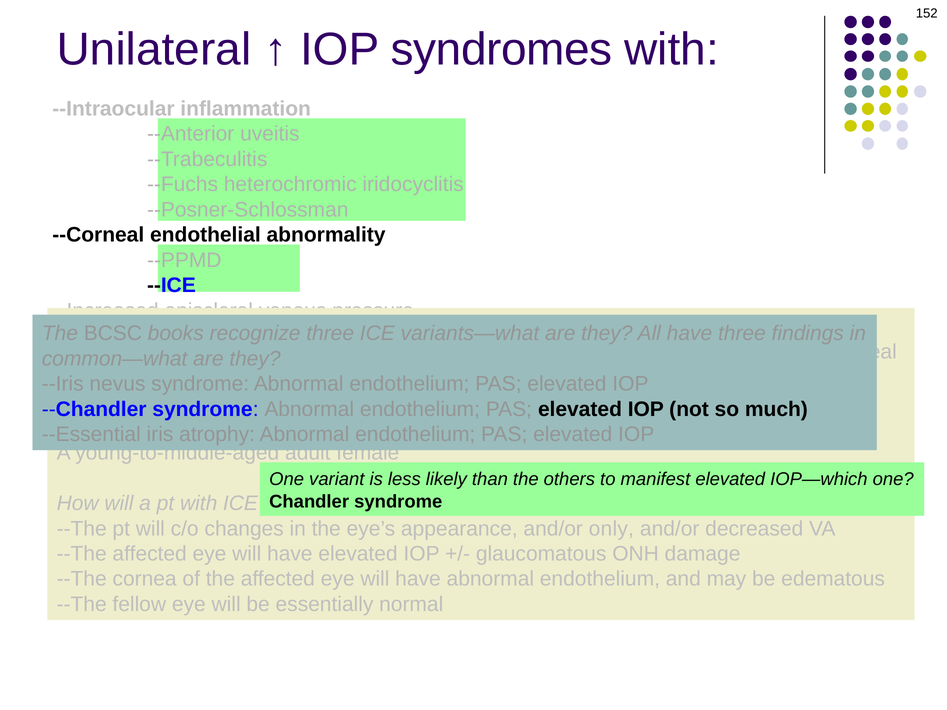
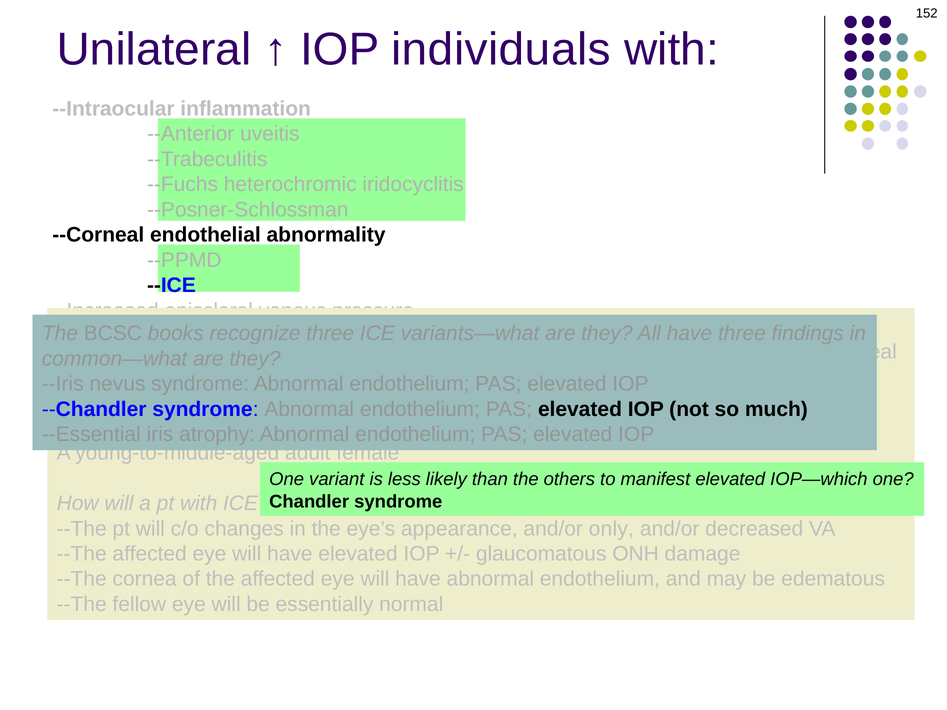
syndromes: syndromes -> individuals (501, 50)
